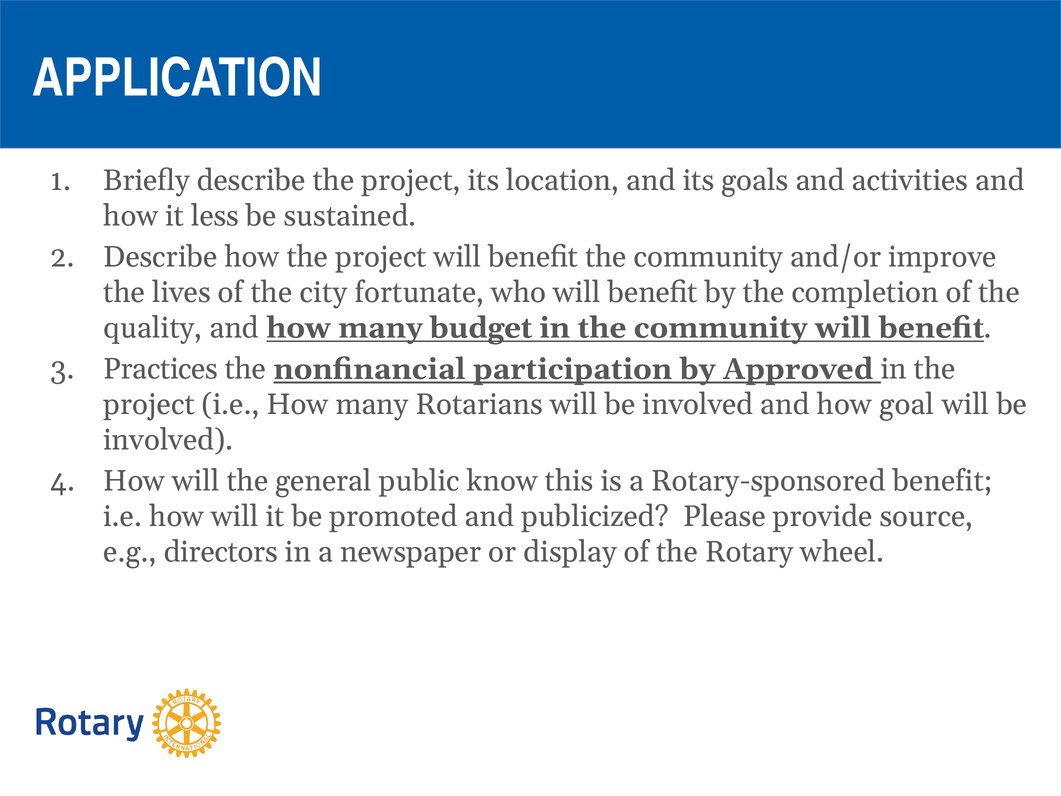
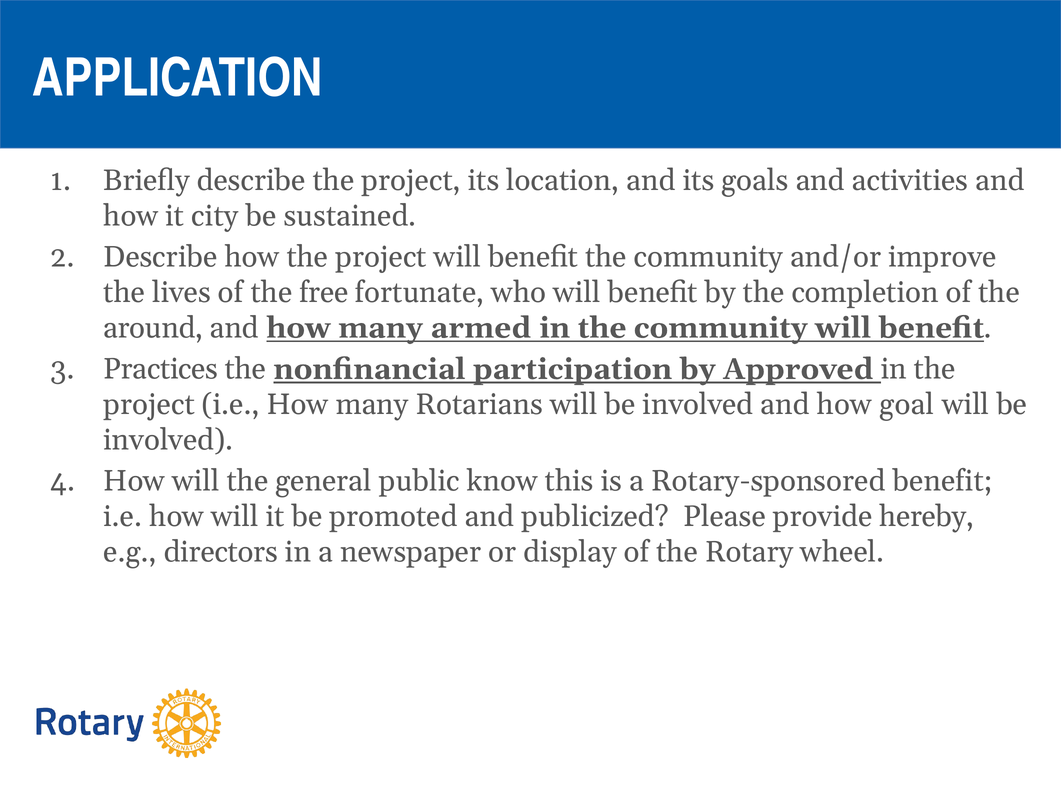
less: less -> city (215, 216)
city: city -> free (324, 292)
quality: quality -> around (153, 328)
budget: budget -> armed (481, 328)
source: source -> hereby (927, 516)
